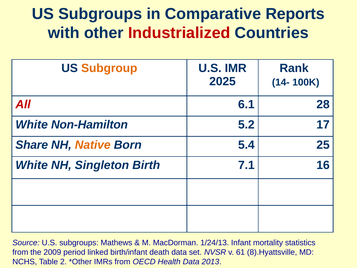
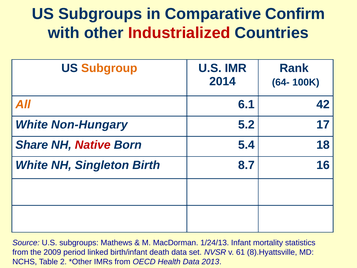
Reports: Reports -> Confirm (295, 14)
2025: 2025 -> 2014 (223, 81)
14-: 14- -> 64- (281, 82)
All colour: red -> orange (23, 104)
28: 28 -> 42 (323, 104)
Non-Hamilton: Non-Hamilton -> Non-Hungary (89, 125)
Native colour: orange -> red (93, 145)
25: 25 -> 18 (323, 145)
7.1: 7.1 -> 8.7 (246, 165)
